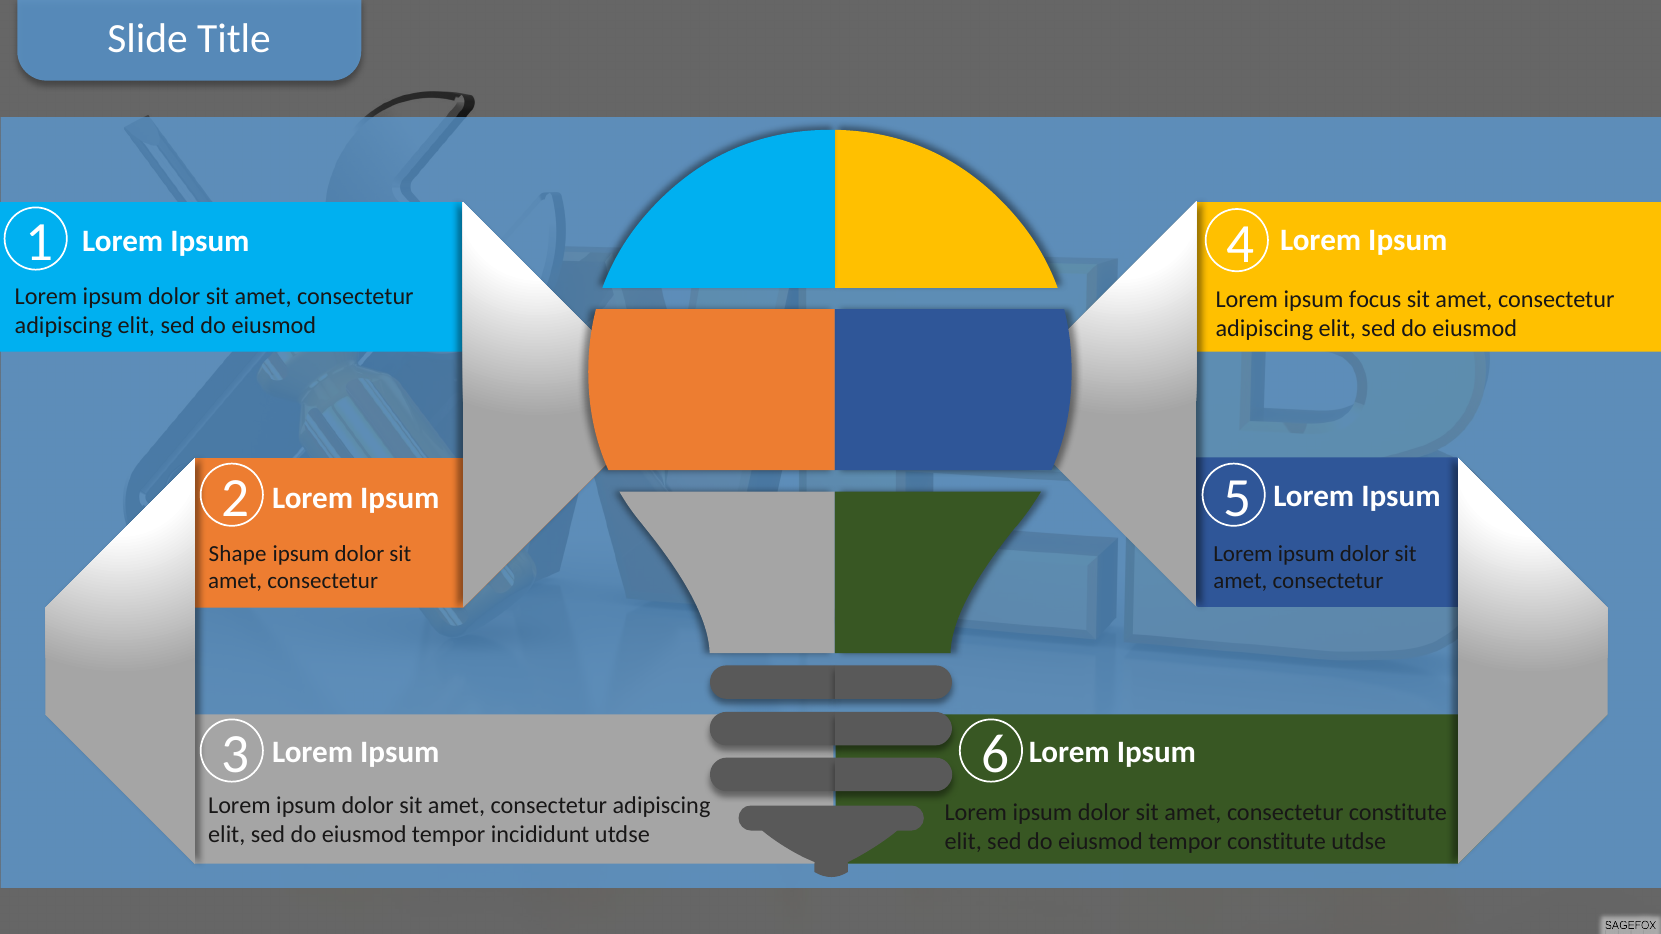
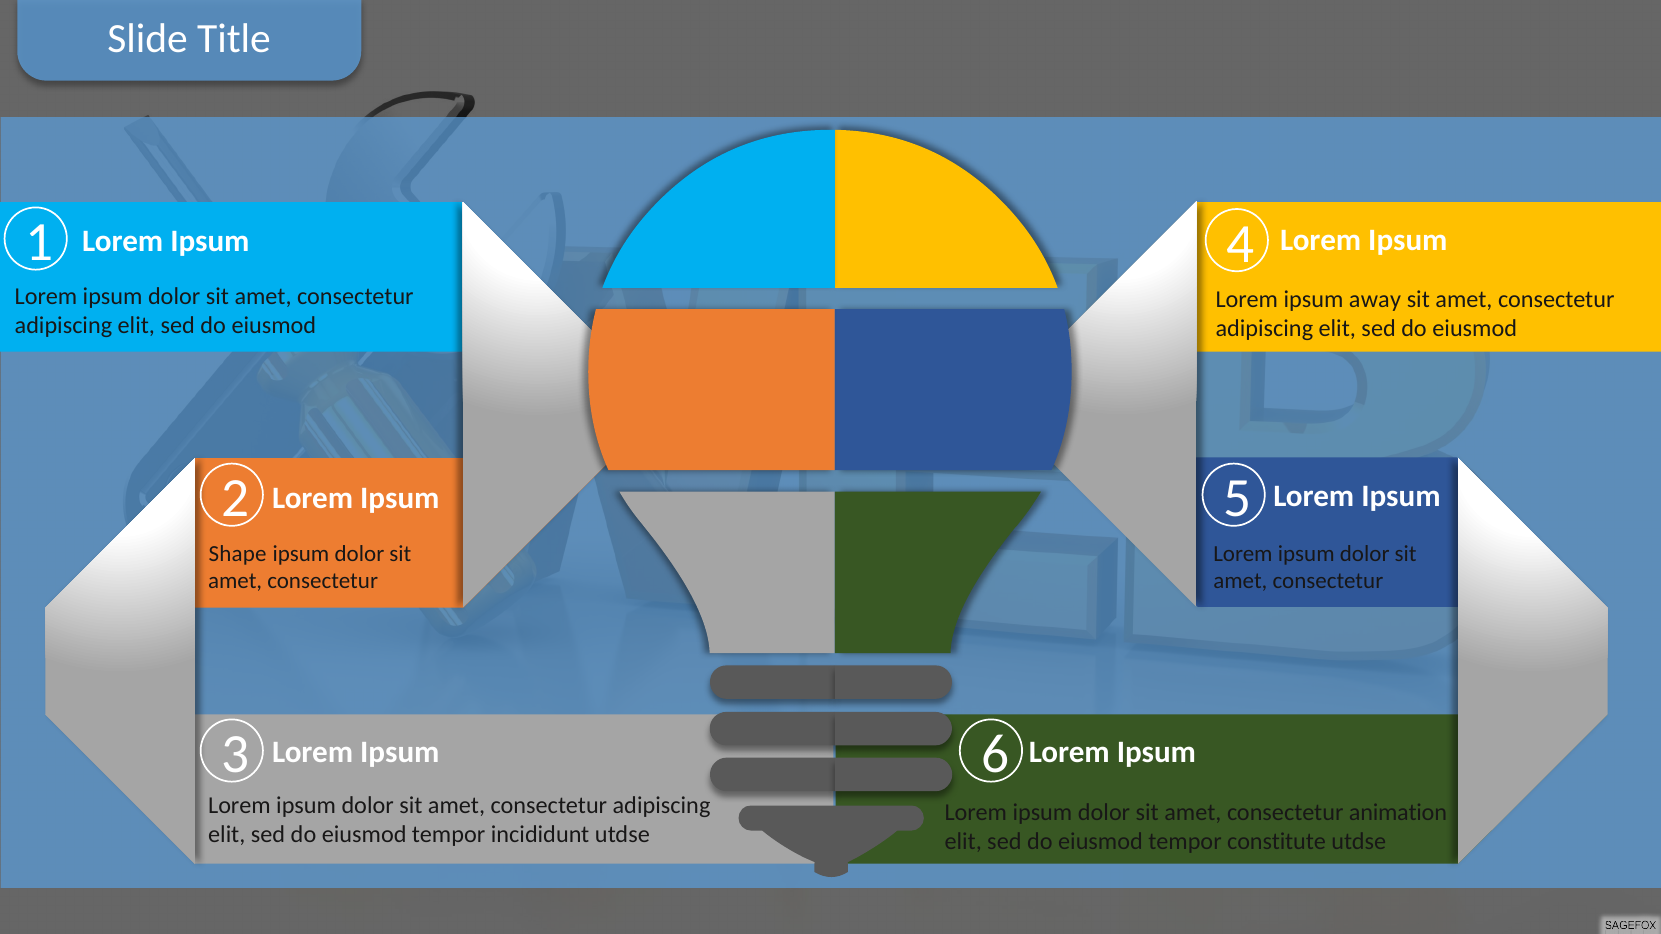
focus: focus -> away (1375, 299)
consectetur constitute: constitute -> animation (1398, 813)
